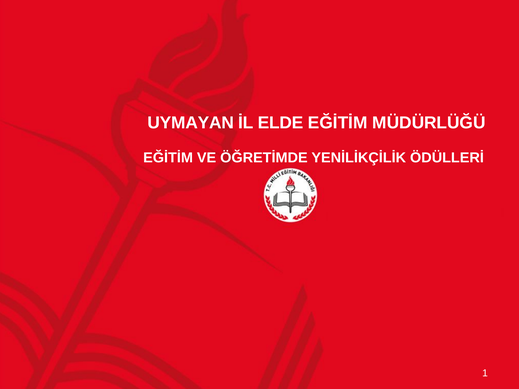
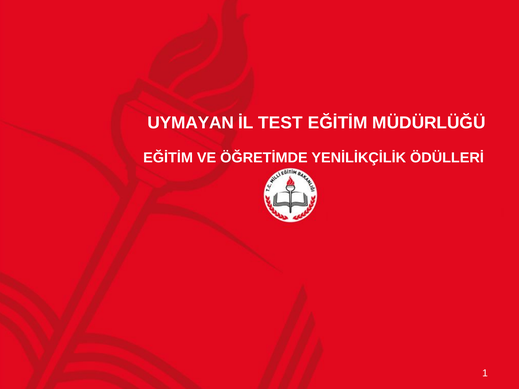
ELDE: ELDE -> TEST (280, 123)
